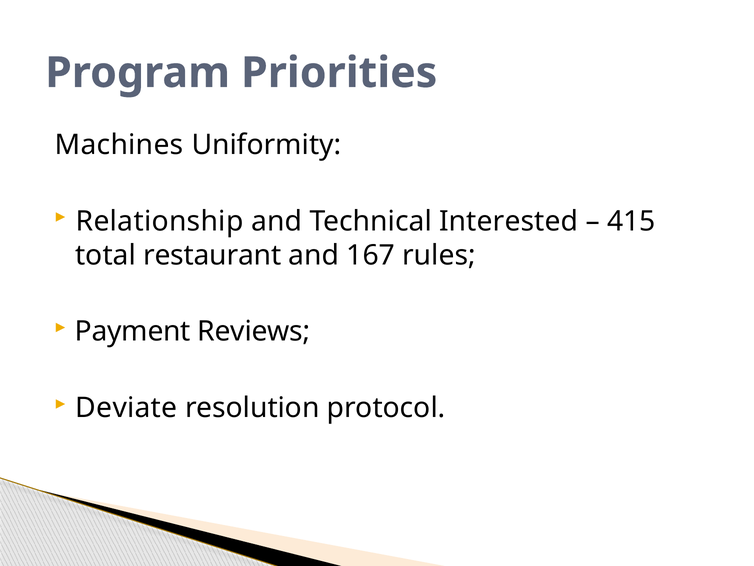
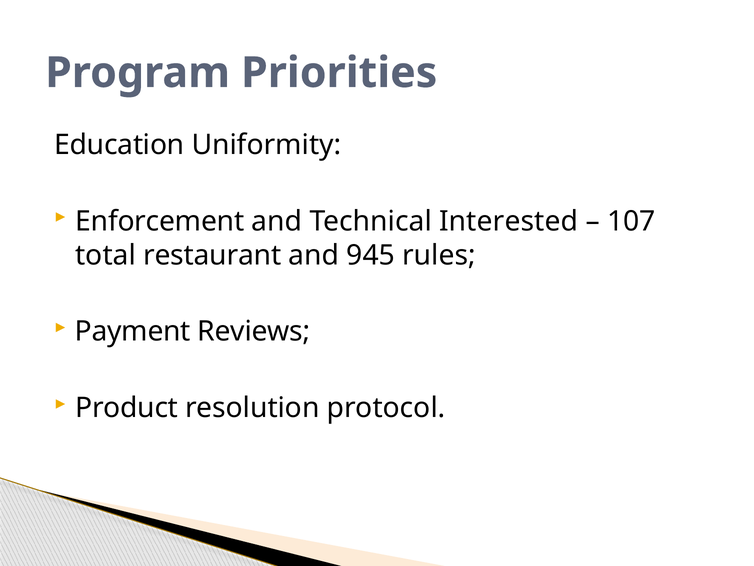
Machines: Machines -> Education (119, 145)
Relationship: Relationship -> Enforcement (160, 221)
415: 415 -> 107 (631, 221)
167: 167 -> 945 (371, 255)
Deviate: Deviate -> Product (127, 408)
